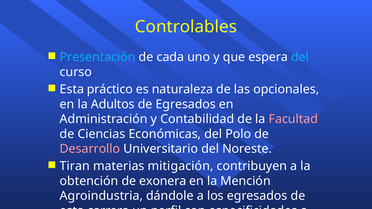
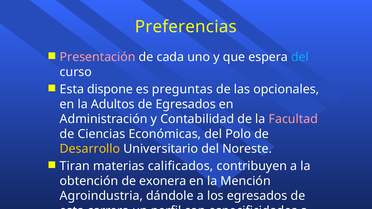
Controlables: Controlables -> Preferencias (186, 27)
Presentación colour: light blue -> pink (98, 57)
práctico: práctico -> dispone (110, 89)
naturaleza: naturaleza -> preguntas (182, 89)
Desarrollo colour: pink -> yellow (90, 149)
mitigación: mitigación -> calificados (181, 166)
